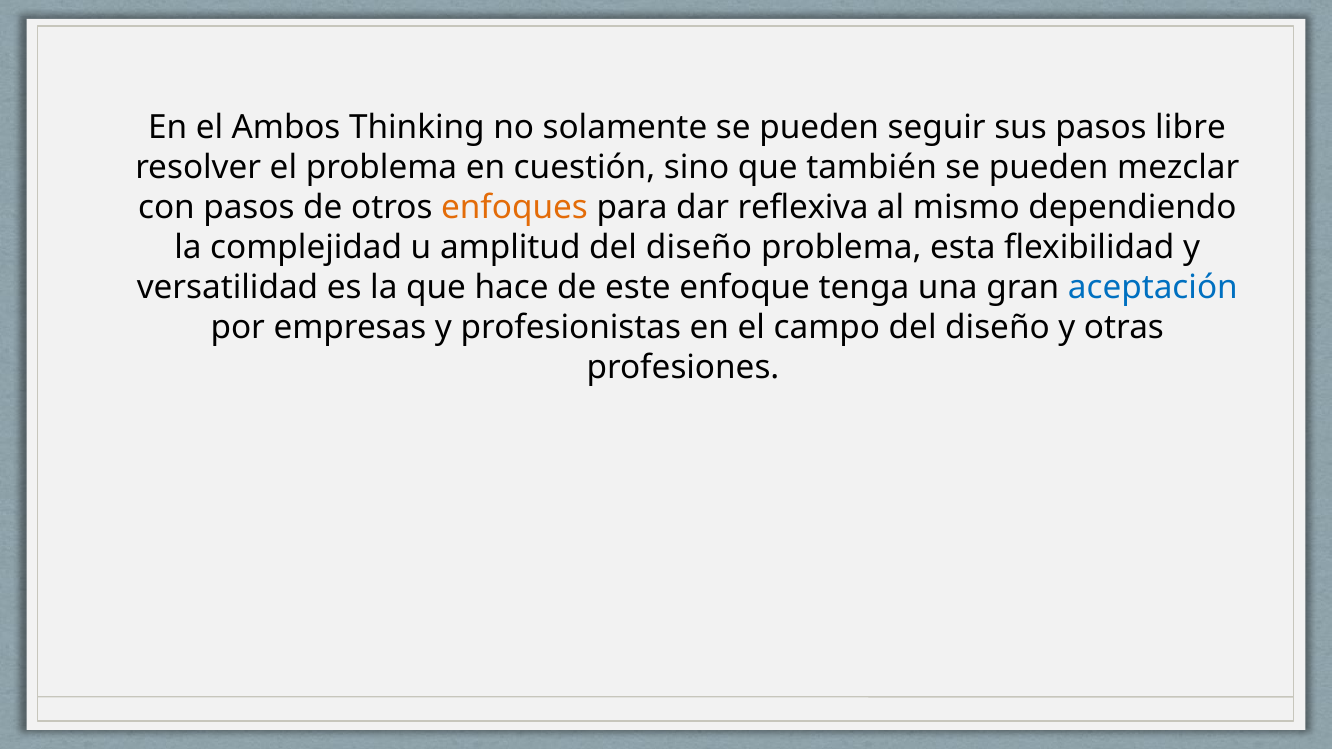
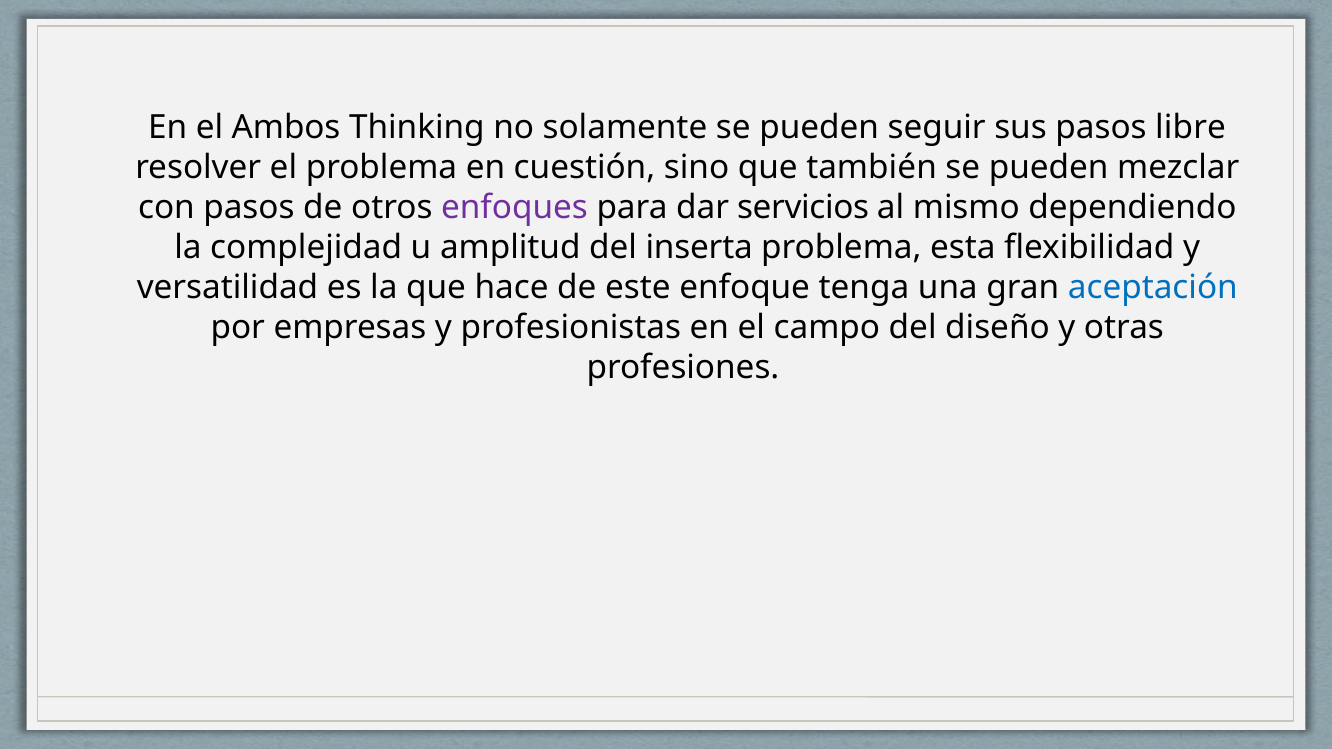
enfoques colour: orange -> purple (514, 208)
reflexiva: reflexiva -> servicios (803, 208)
amplitud del diseño: diseño -> inserta (699, 248)
